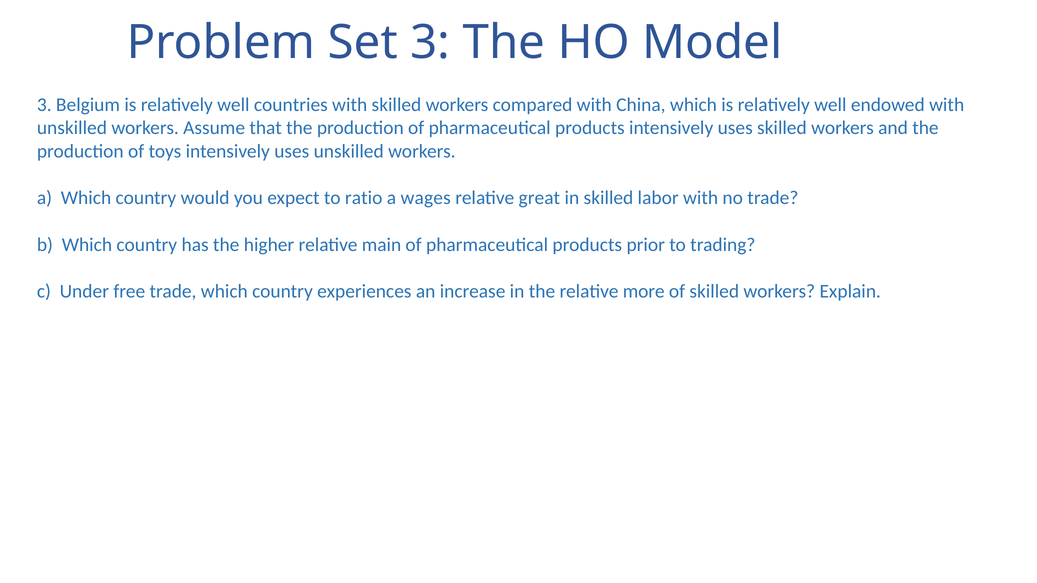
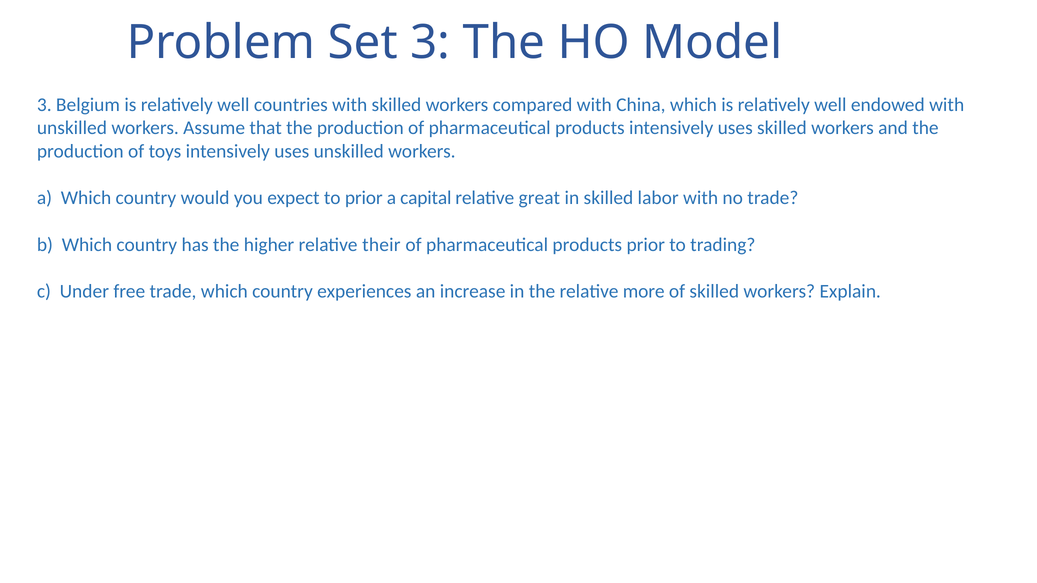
to ratio: ratio -> prior (364, 198)
wages: wages -> capital (426, 198)
main: main -> their (381, 245)
